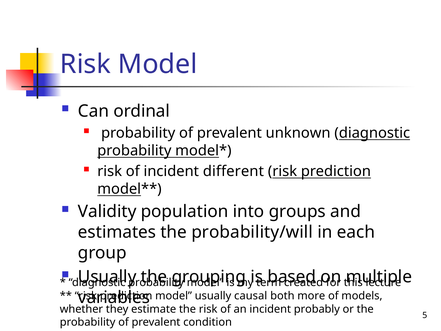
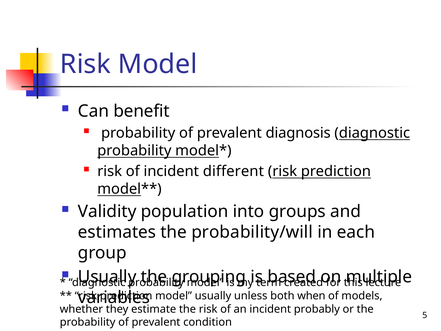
ordinal: ordinal -> benefit (142, 111)
unknown: unknown -> diagnosis (298, 133)
causal: causal -> unless (251, 296)
more: more -> when (311, 296)
